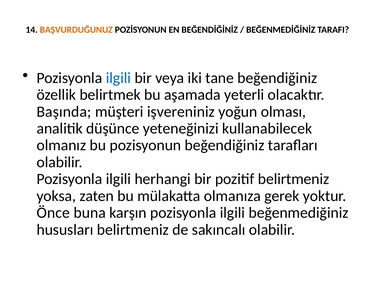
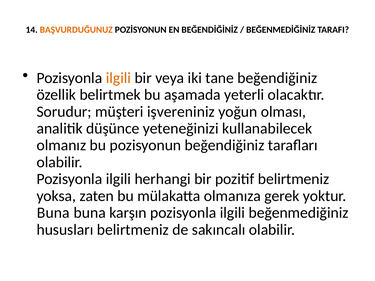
ilgili colour: blue -> orange (118, 78)
Başında: Başında -> Sorudur (64, 112)
Önce: Önce -> Buna (53, 213)
